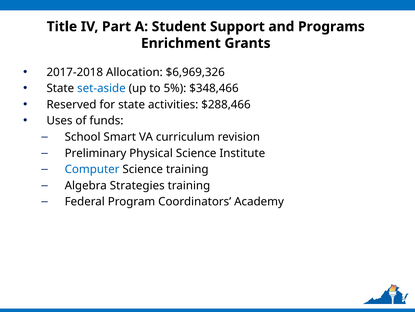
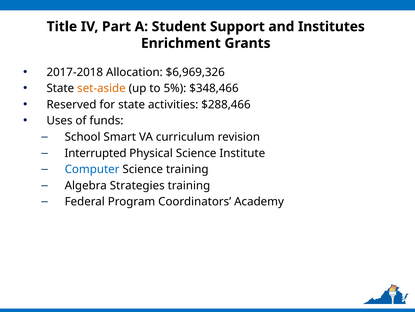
Programs: Programs -> Institutes (331, 27)
set-aside colour: blue -> orange (101, 88)
Preliminary: Preliminary -> Interrupted (96, 153)
